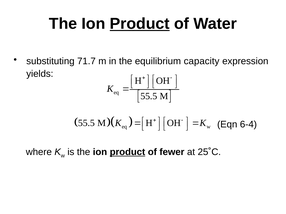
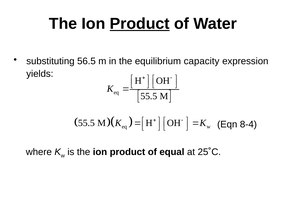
71.7: 71.7 -> 56.5 (86, 61)
6-4: 6-4 -> 8-4 (248, 125)
product underline: present -> none (127, 152)
fewer: fewer -> equal (172, 152)
